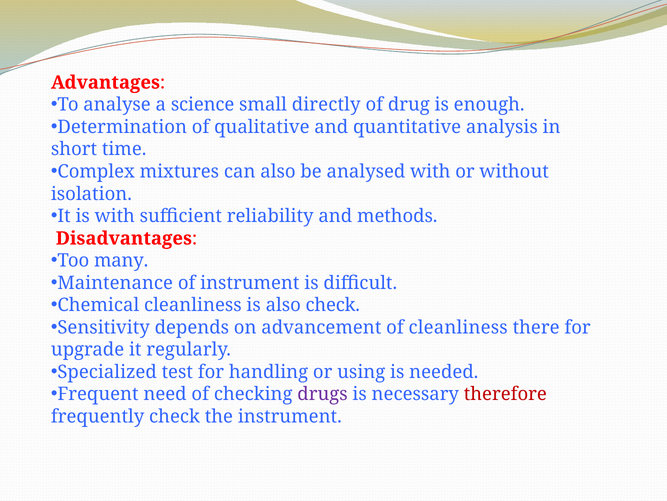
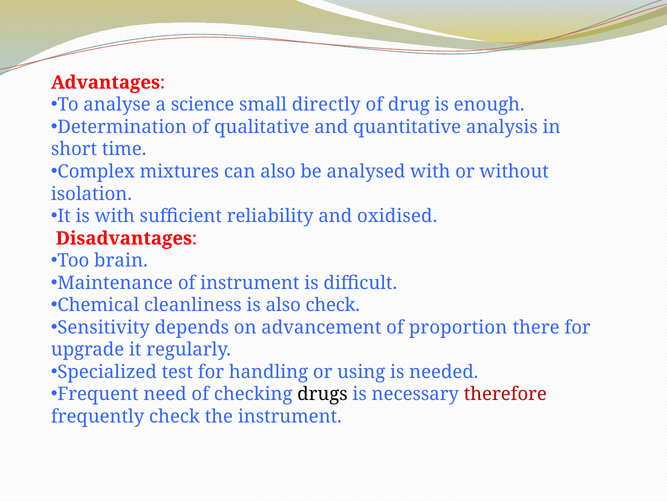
methods: methods -> oxidised (397, 216)
many: many -> brain (121, 260)
of cleanliness: cleanliness -> proportion (458, 327)
drugs colour: purple -> black (323, 394)
